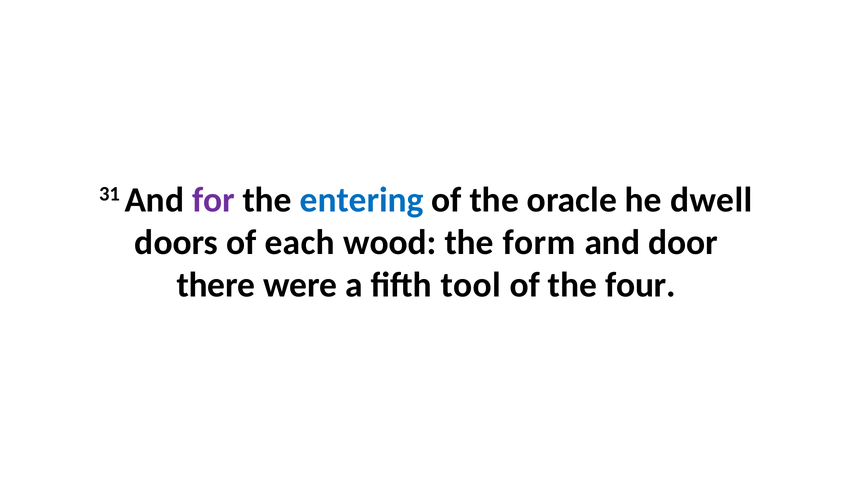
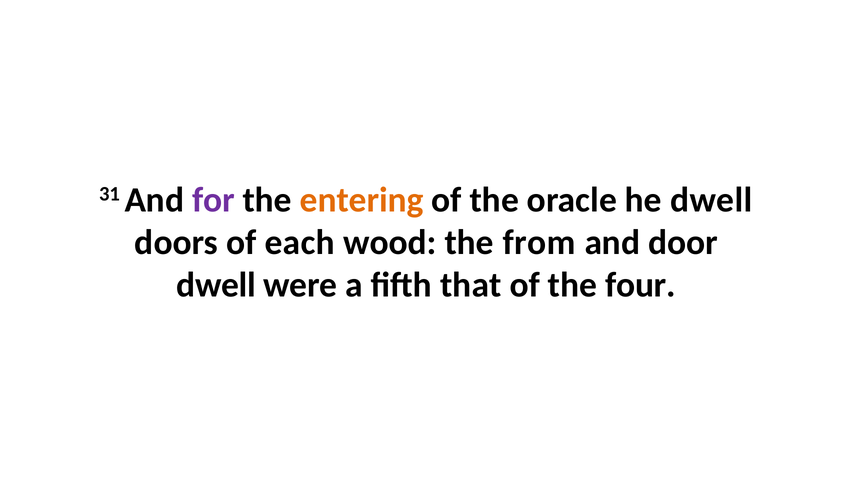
entering colour: blue -> orange (362, 200)
form: form -> from (539, 242)
there: there -> dwell (216, 285)
tool: tool -> that (471, 285)
